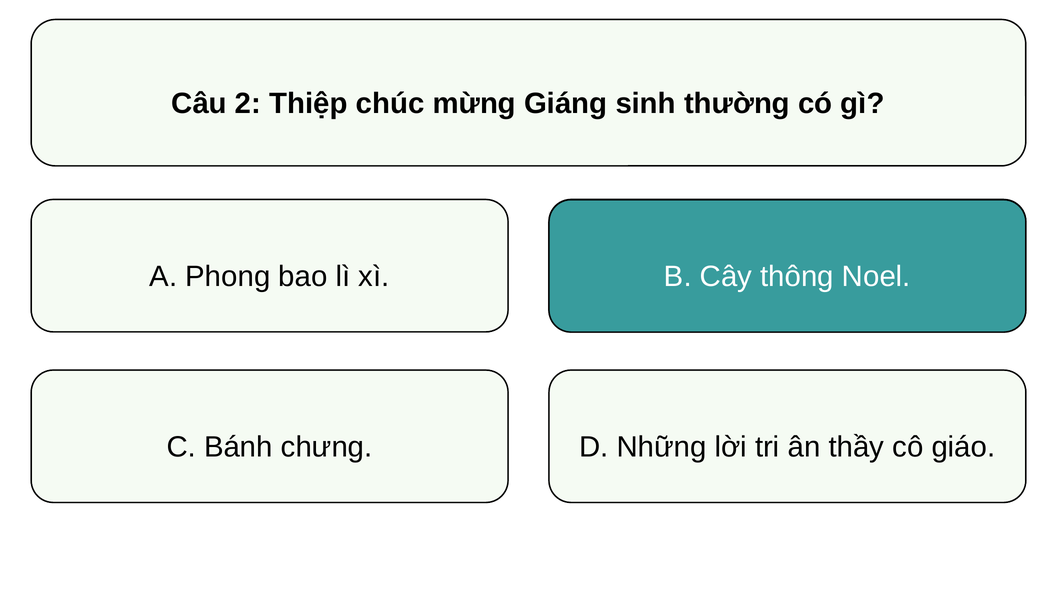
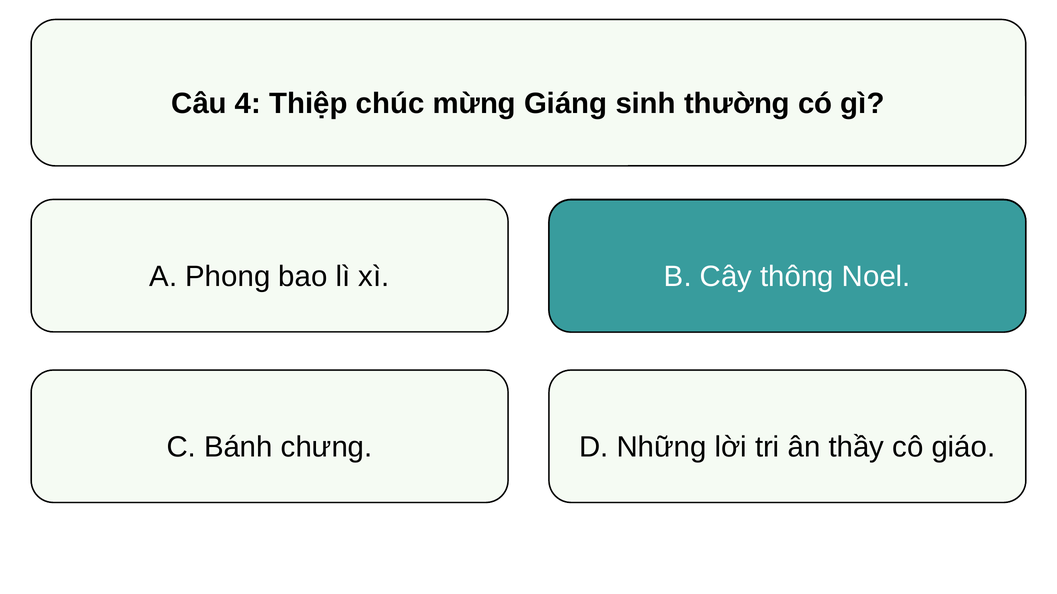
2: 2 -> 4 (248, 104)
